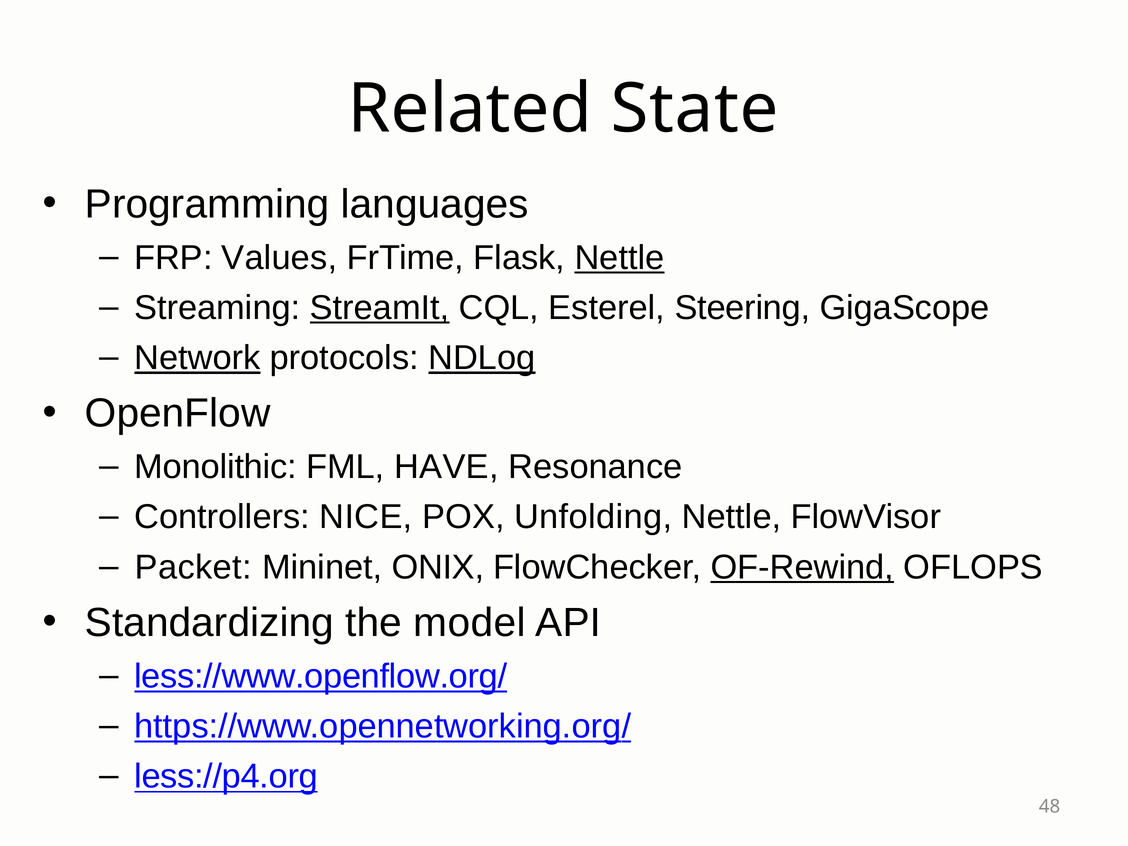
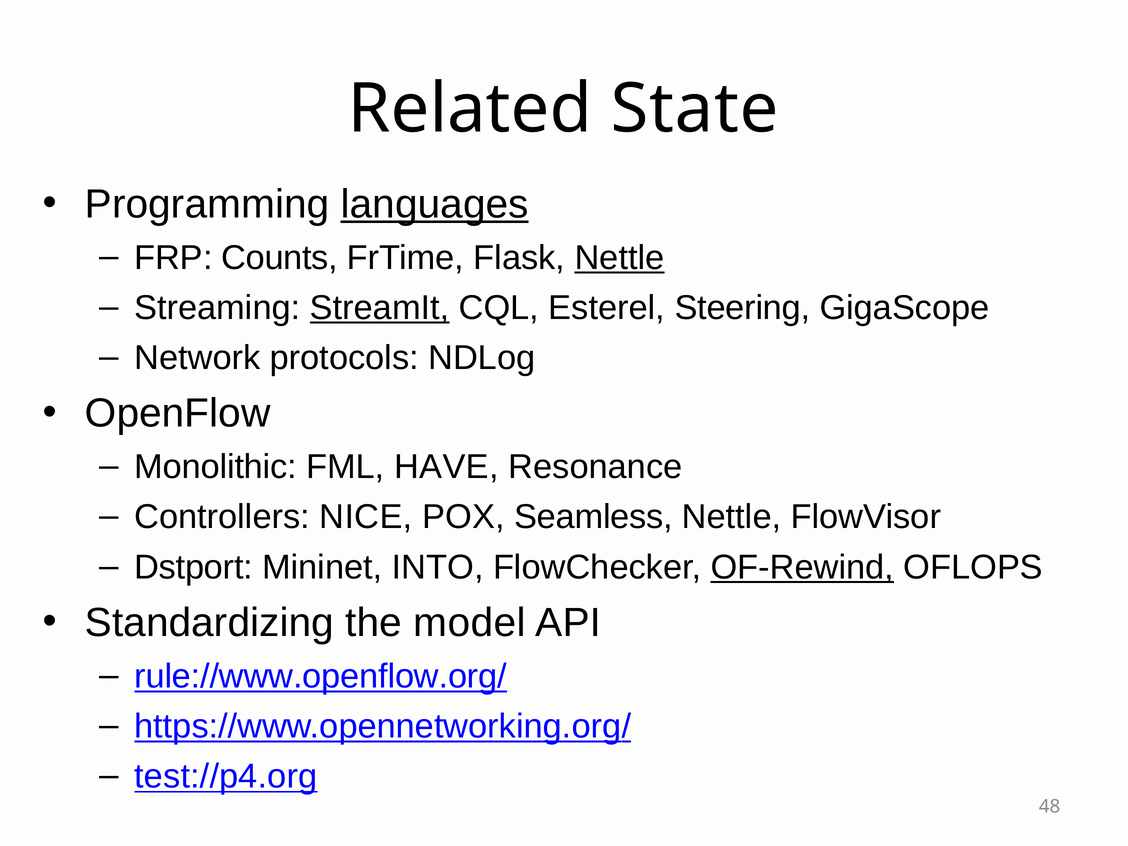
languages underline: none -> present (435, 204)
Values: Values -> Counts (280, 258)
Network underline: present -> none (197, 358)
NDLog underline: present -> none (482, 358)
Unfolding: Unfolding -> Seamless (593, 517)
Packet: Packet -> Dstport (194, 567)
ONIX: ONIX -> INTO (438, 567)
less://www.openflow.org/: less://www.openflow.org/ -> rule://www.openflow.org/ (321, 676)
less://p4.org: less://p4.org -> test://p4.org (226, 777)
